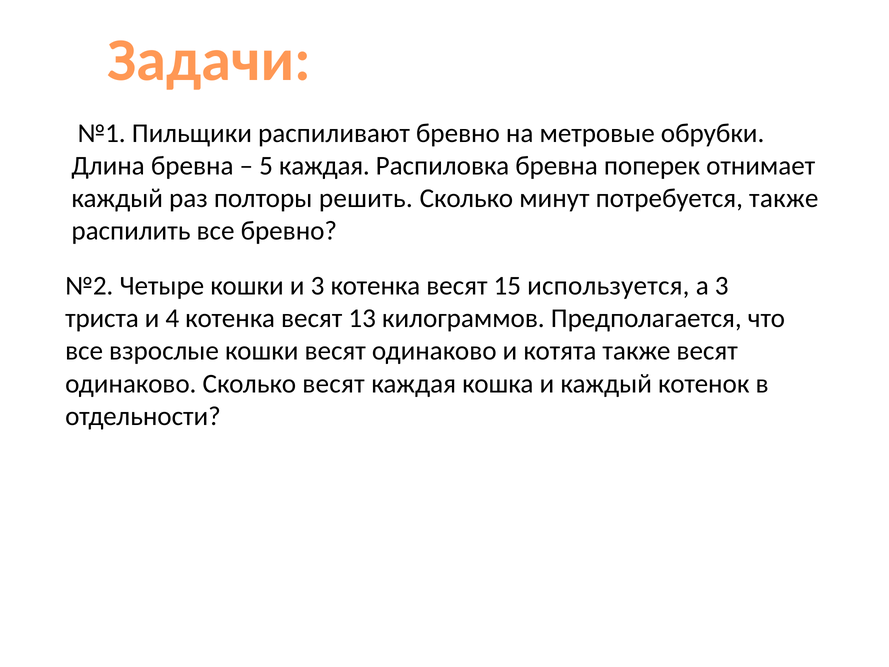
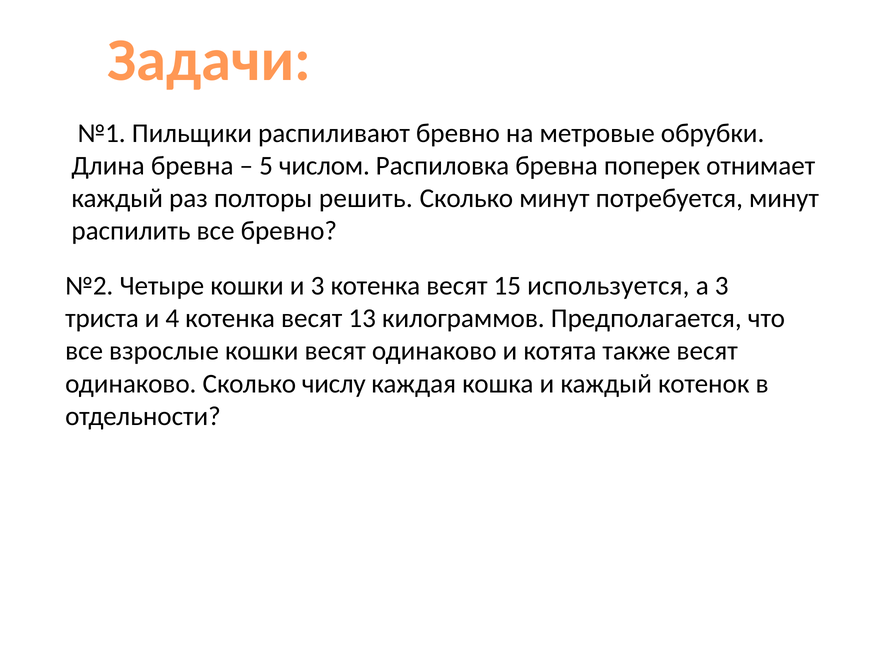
5 каждая: каждая -> числом (324, 166)
потребуется также: также -> минут (784, 198)
Сколько весят: весят -> числу (334, 383)
